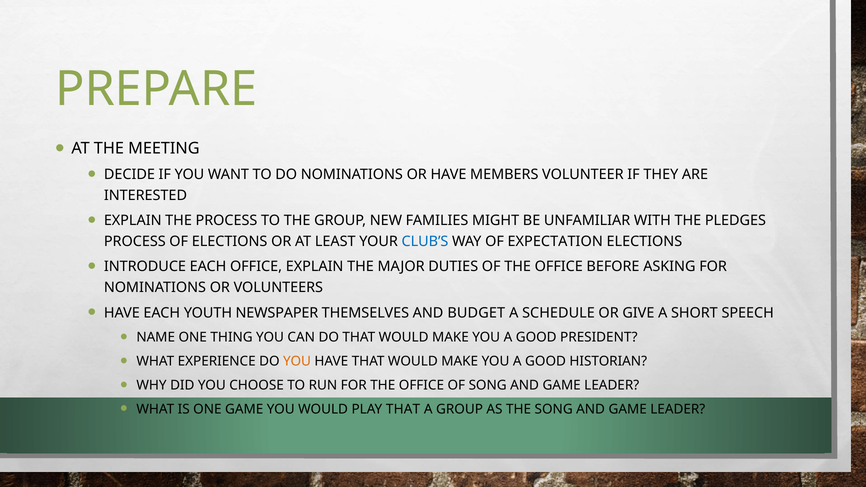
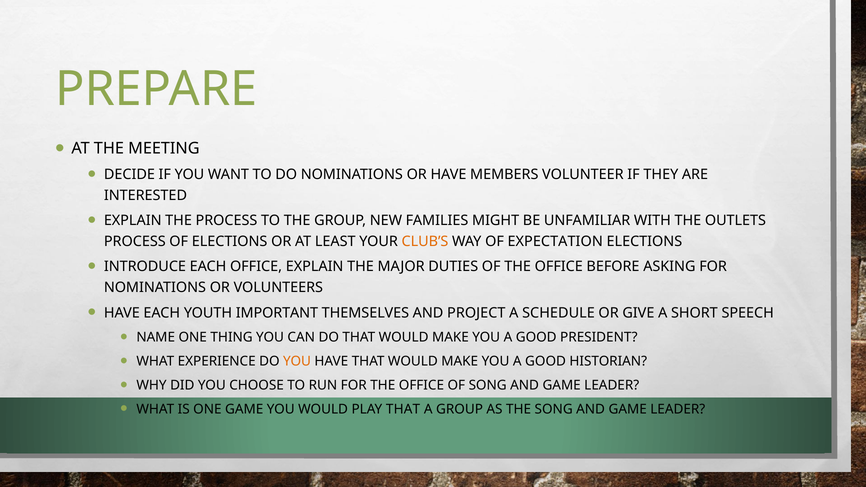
PLEDGES: PLEDGES -> OUTLETS (735, 221)
CLUB’S colour: blue -> orange (425, 242)
NEWSPAPER: NEWSPAPER -> IMPORTANT (277, 313)
BUDGET: BUDGET -> PROJECT (476, 313)
